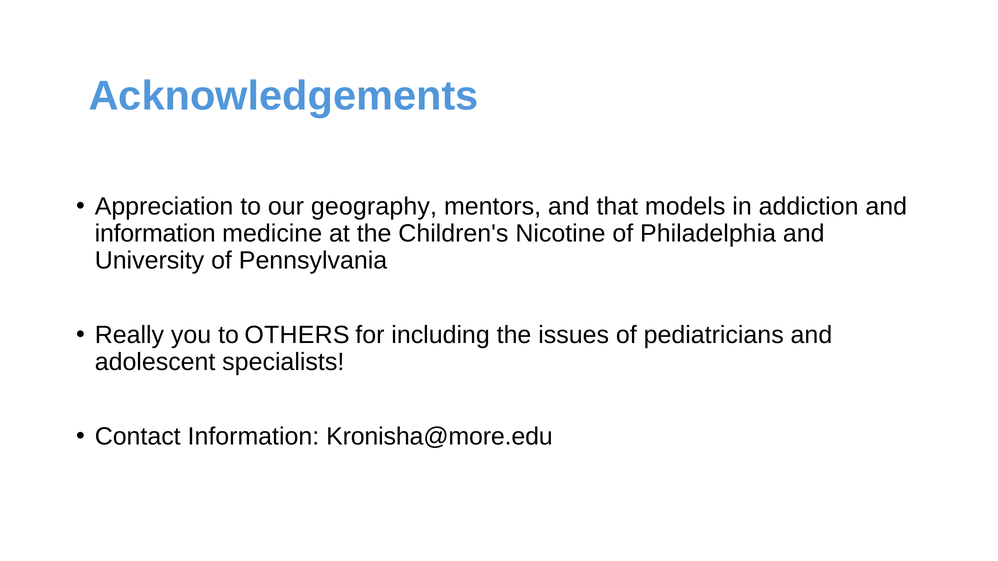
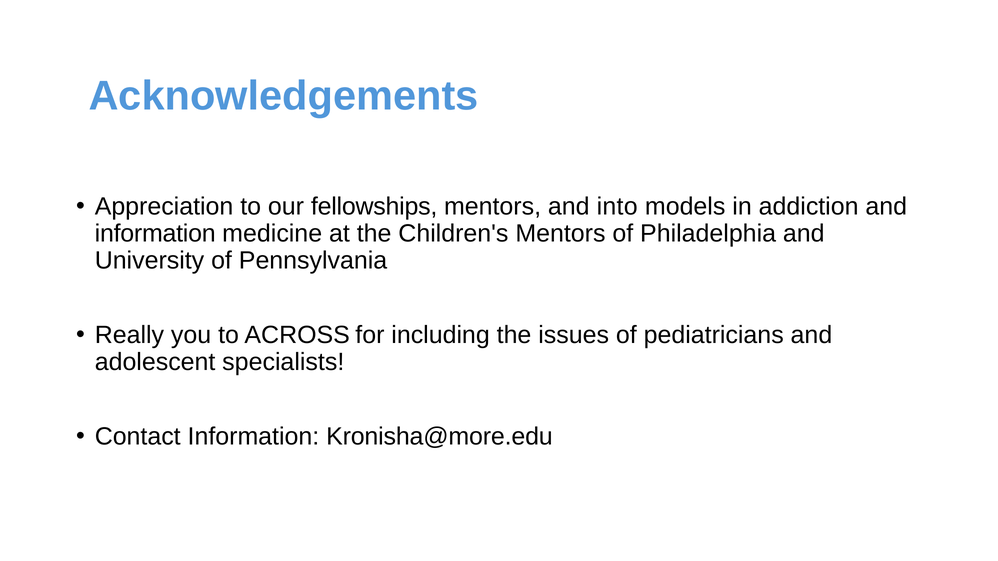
geography: geography -> fellowships (374, 207)
that: that -> into (617, 207)
Children's Nicotine: Nicotine -> Mentors (560, 234)
OTHERS: OTHERS -> ACROSS (297, 335)
